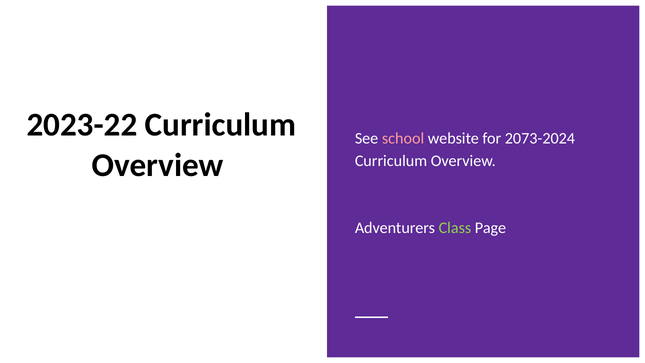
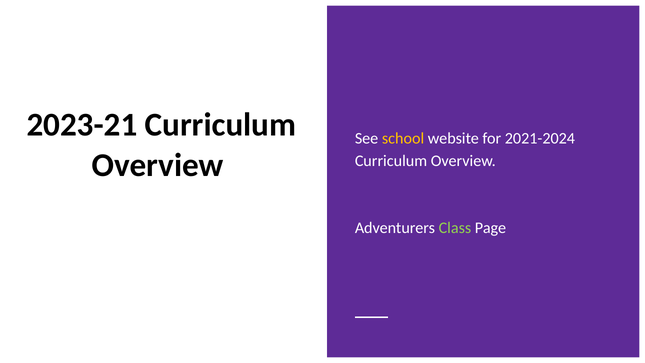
2023-22: 2023-22 -> 2023-21 (82, 125)
school colour: pink -> yellow (403, 138)
2073-2024: 2073-2024 -> 2021-2024 (540, 138)
